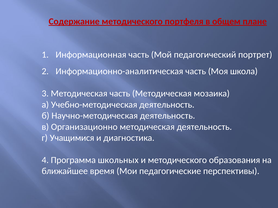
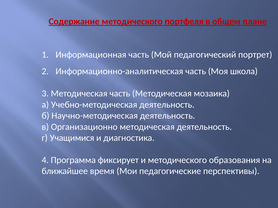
школьных: школьных -> фиксирует (118, 160)
